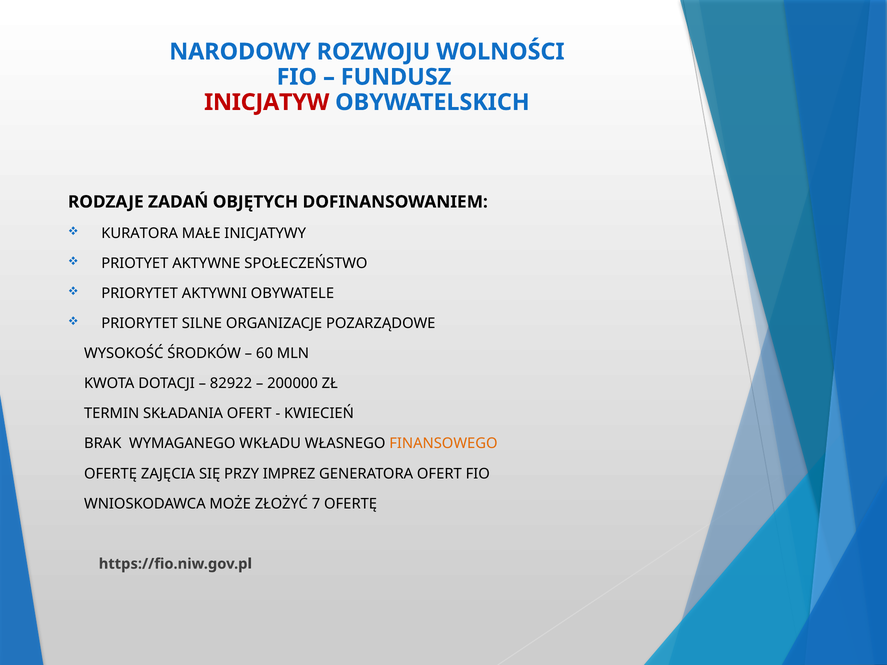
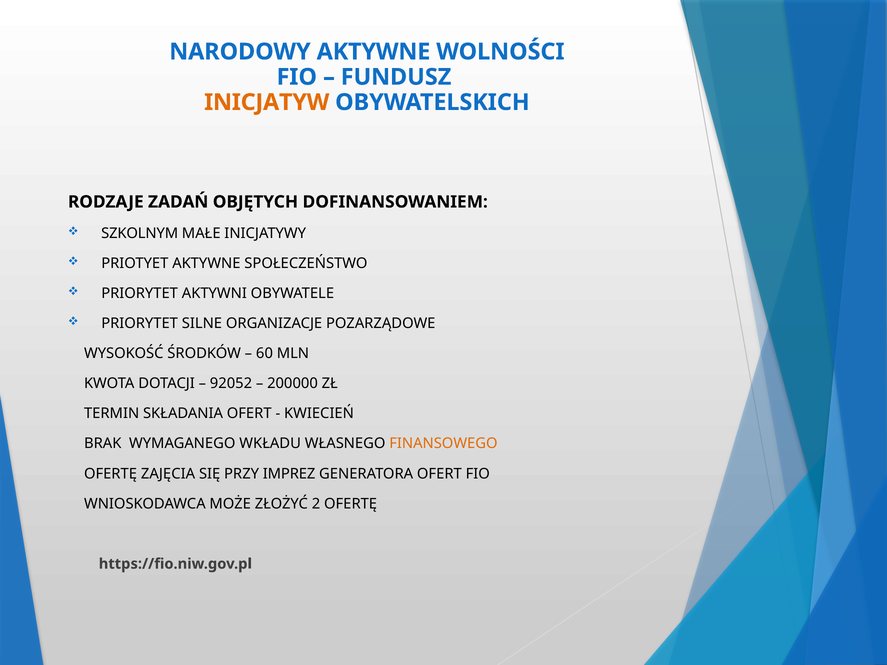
NARODOWY ROZWOJU: ROZWOJU -> AKTYWNE (374, 52)
INICJATYW colour: red -> orange (267, 102)
KURATORA: KURATORA -> SZKOLNYM (140, 233)
82922: 82922 -> 92052 (231, 384)
7: 7 -> 2 (316, 504)
